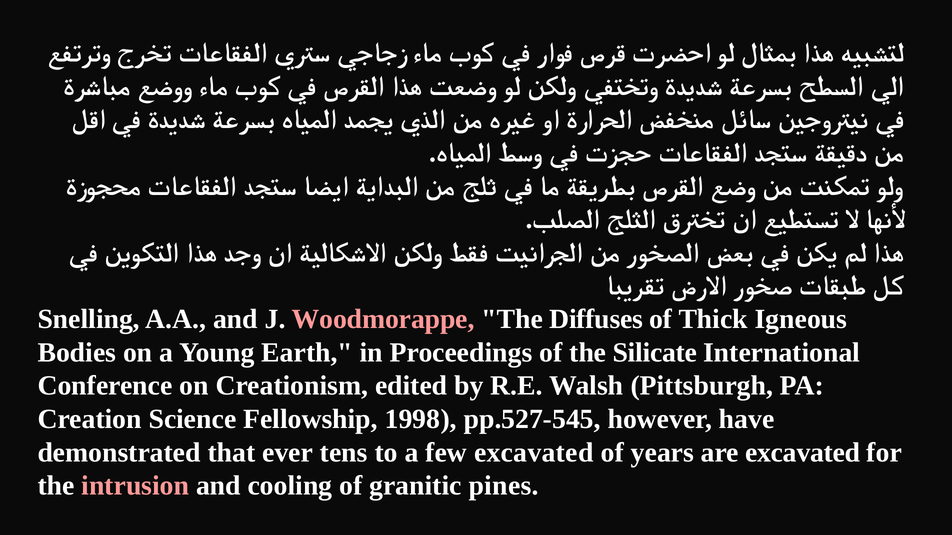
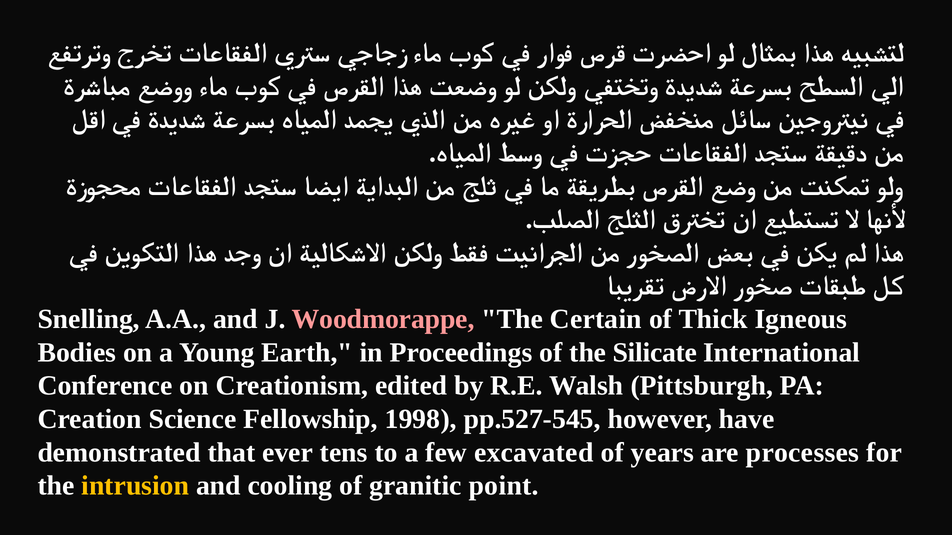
Diffuses: Diffuses -> Certain (596, 319)
are excavated: excavated -> processes (802, 453)
intrusion colour: pink -> yellow (135, 486)
pines: pines -> point (504, 486)
